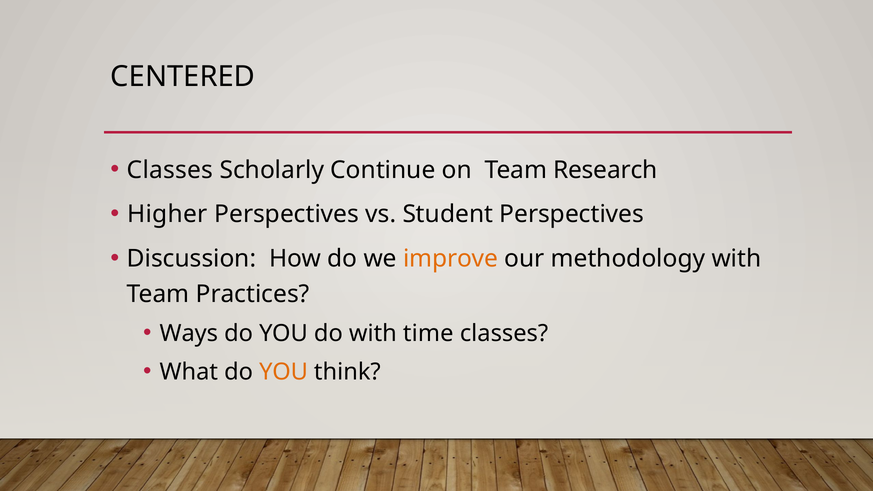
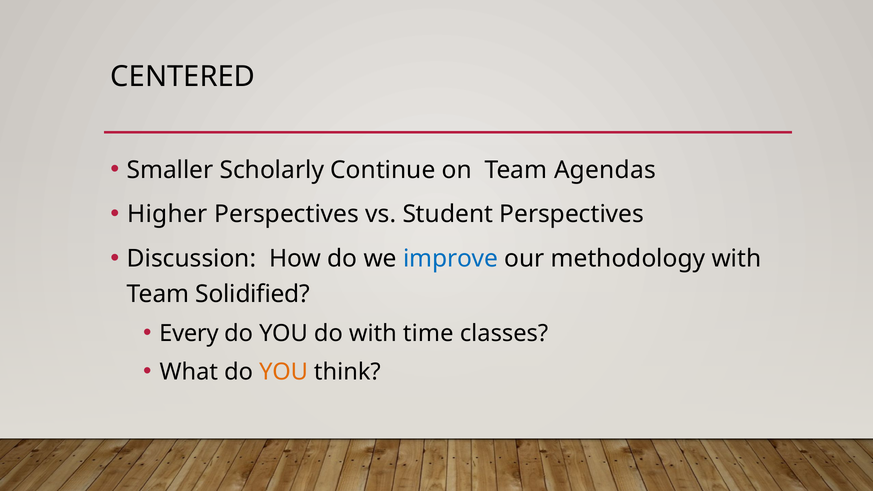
Classes: Classes -> Smaller (170, 170)
Research: Research -> Agendas (605, 170)
improve colour: orange -> blue (451, 259)
Practices: Practices -> Solidified (253, 294)
Ways: Ways -> Every (189, 333)
